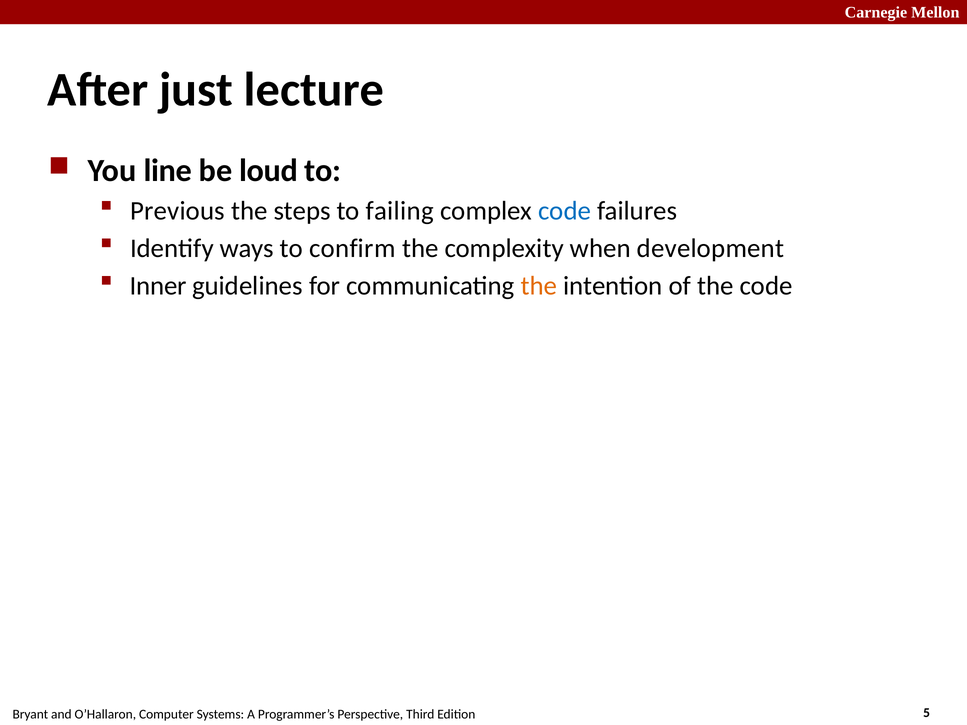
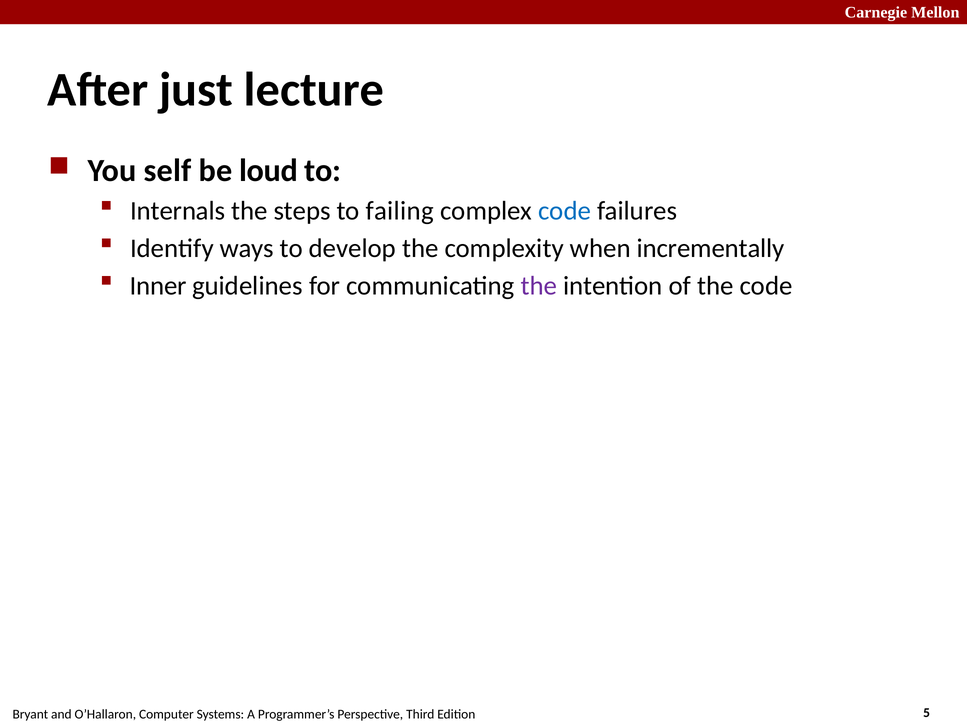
line: line -> self (168, 170)
Previous: Previous -> Internals (178, 211)
confirm: confirm -> develop (352, 249)
development: development -> incrementally (711, 249)
the colour: orange -> purple (539, 286)
